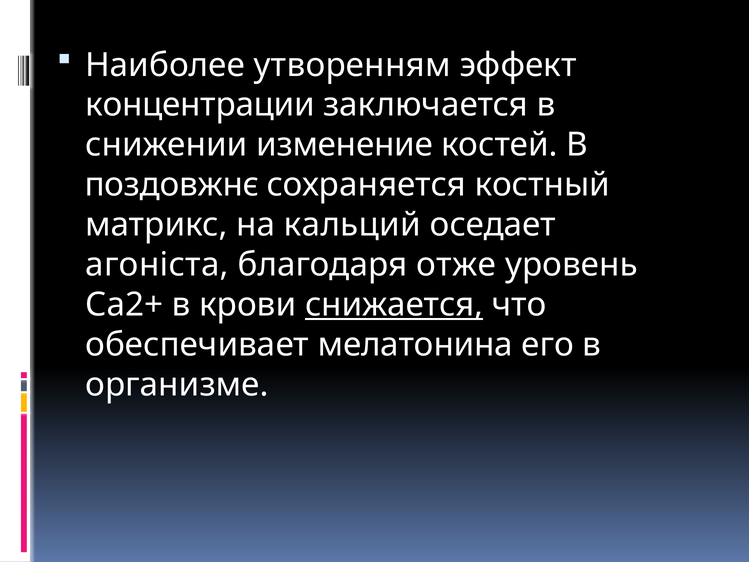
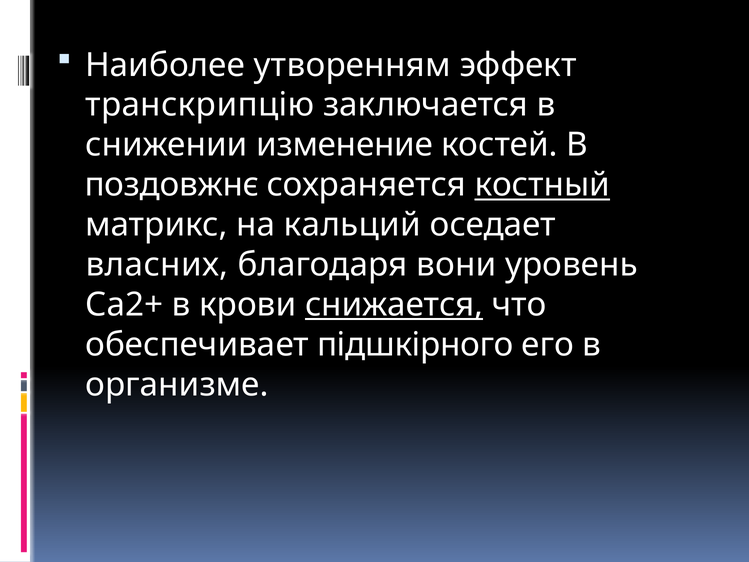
концентрации: концентрации -> транскрипцію (200, 105)
костный underline: none -> present (542, 185)
агоніста: агоніста -> власних (157, 265)
отже: отже -> вони (456, 265)
мелатонина: мелатонина -> підшкірного (415, 345)
